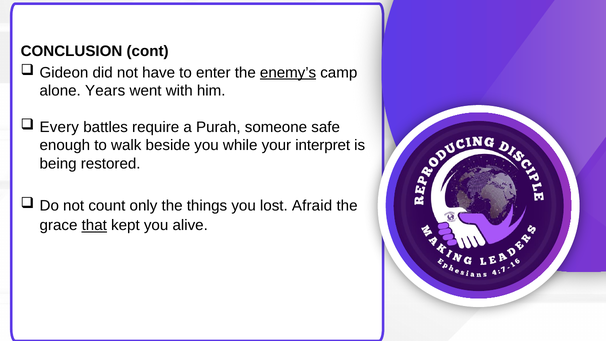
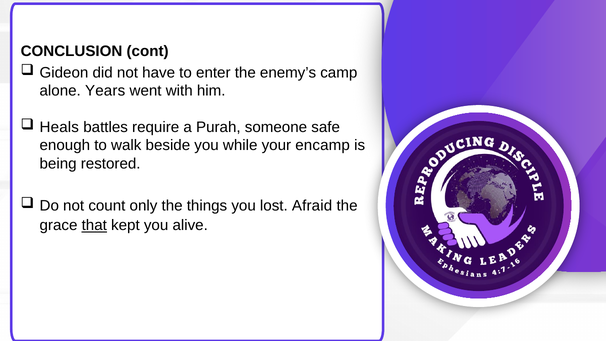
enemy’s underline: present -> none (288, 73)
Every: Every -> Heals (59, 127)
interpret: interpret -> encamp (323, 145)
